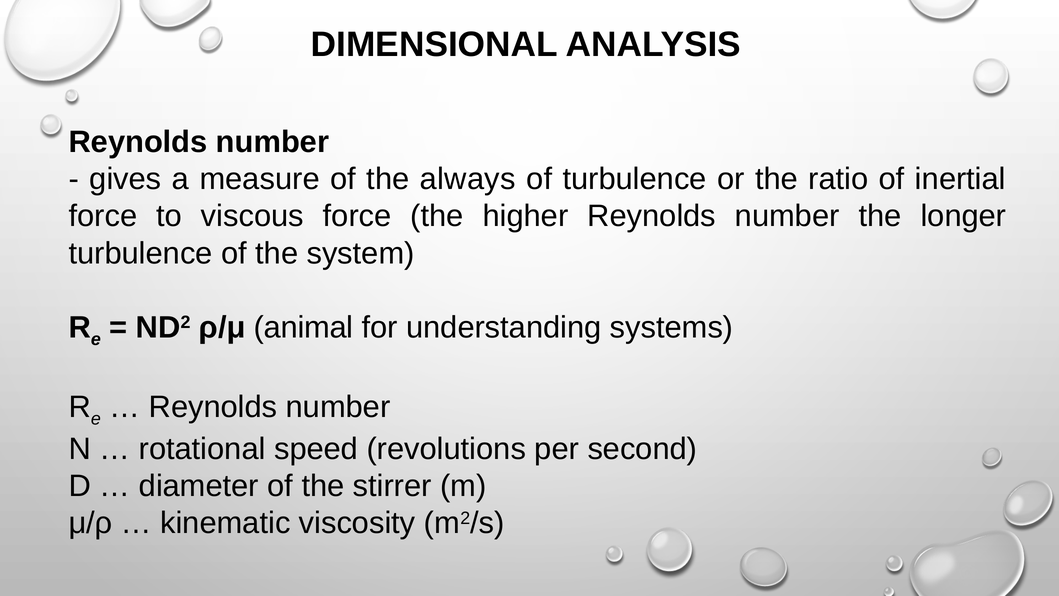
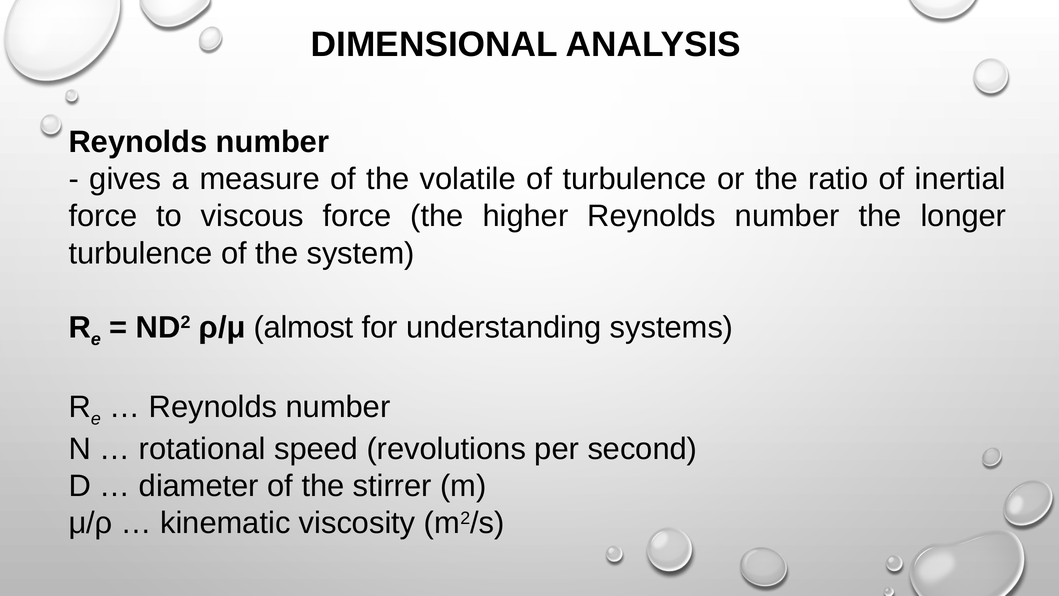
always: always -> volatile (468, 179)
animal: animal -> almost (304, 327)
